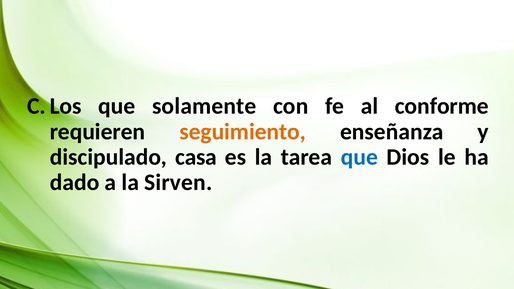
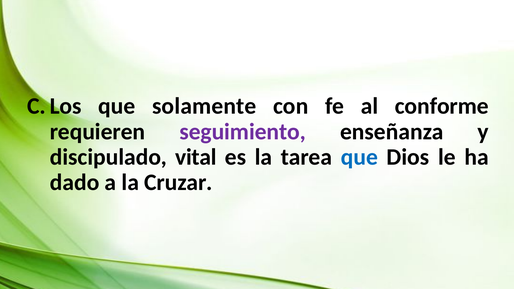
seguimiento colour: orange -> purple (243, 132)
casa: casa -> vital (196, 157)
Sirven: Sirven -> Cruzar (178, 183)
